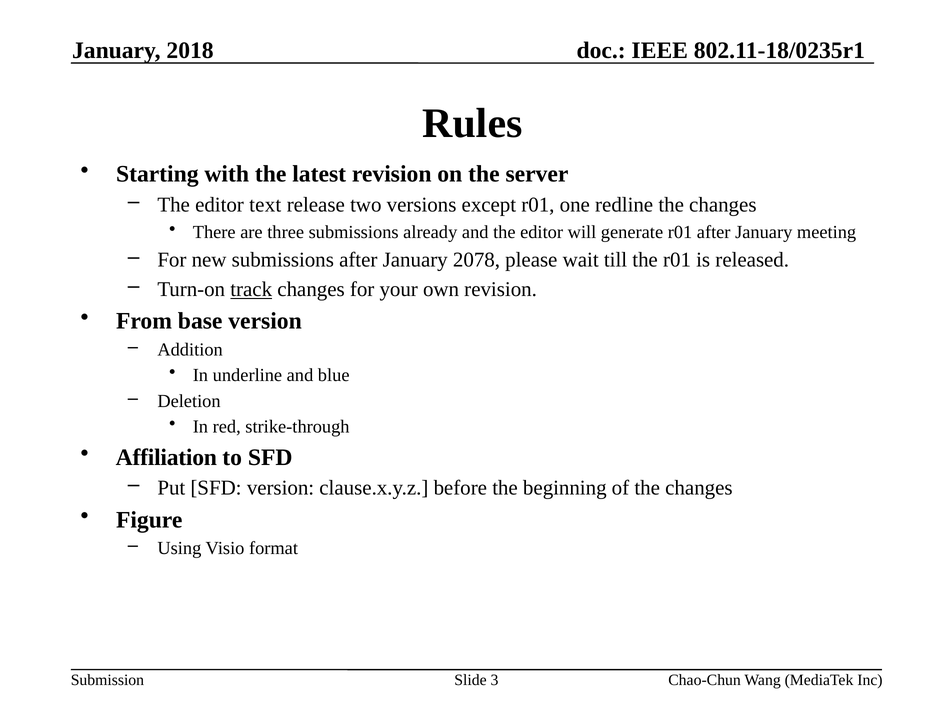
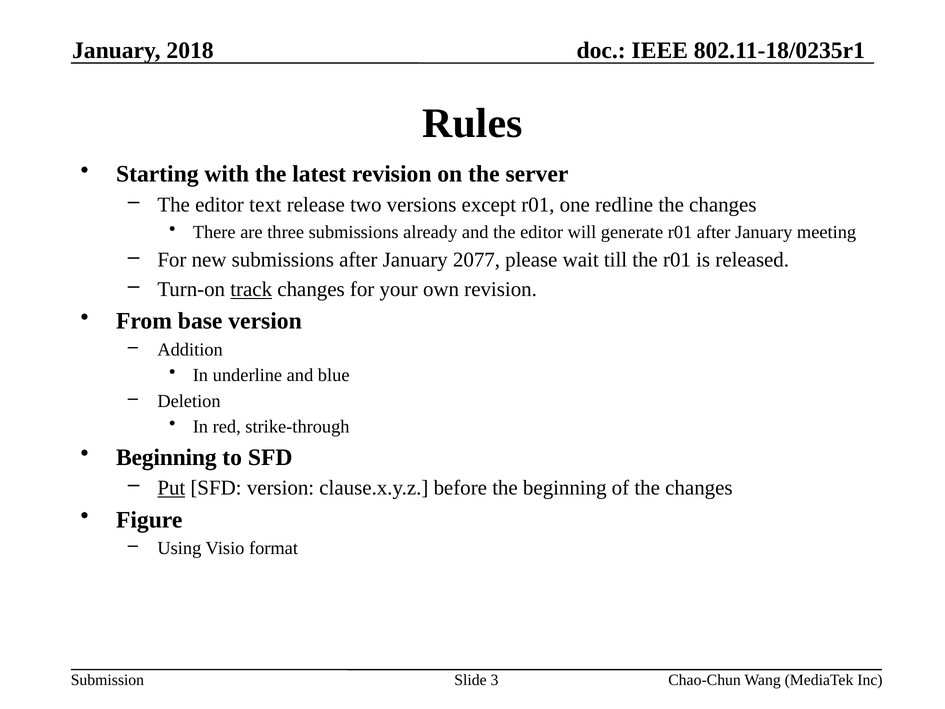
2078: 2078 -> 2077 (477, 260)
Affiliation: Affiliation -> Beginning (166, 457)
Put underline: none -> present (171, 488)
